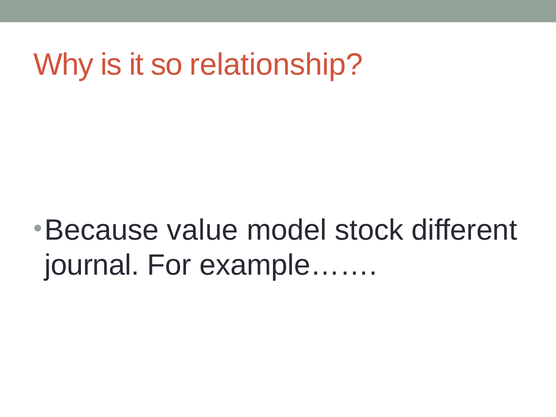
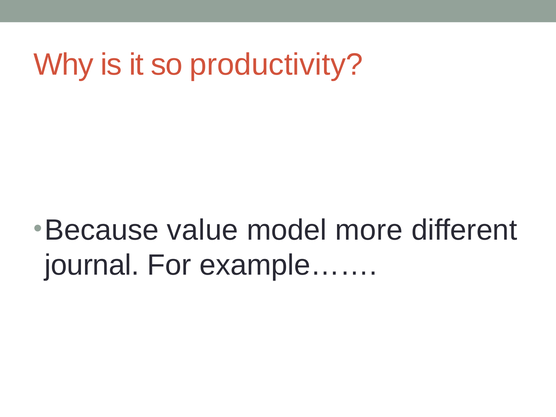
relationship: relationship -> productivity (276, 65)
stock: stock -> more (369, 230)
